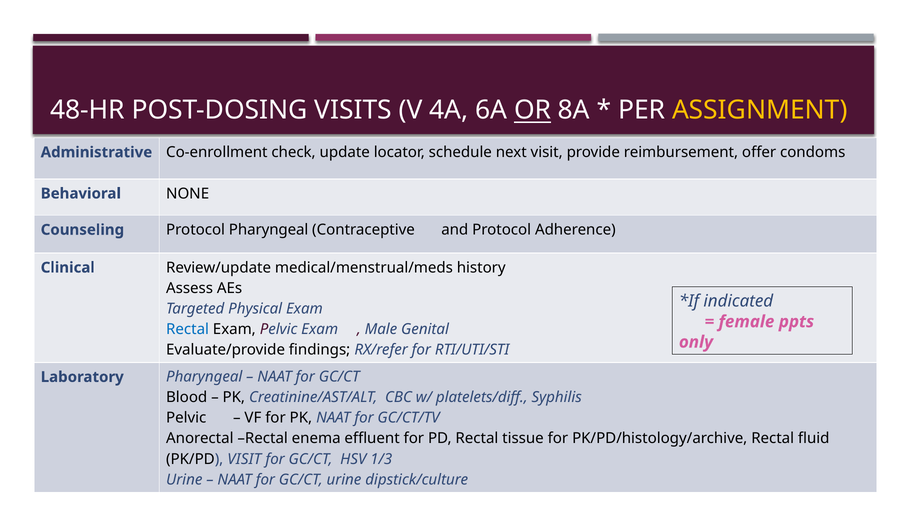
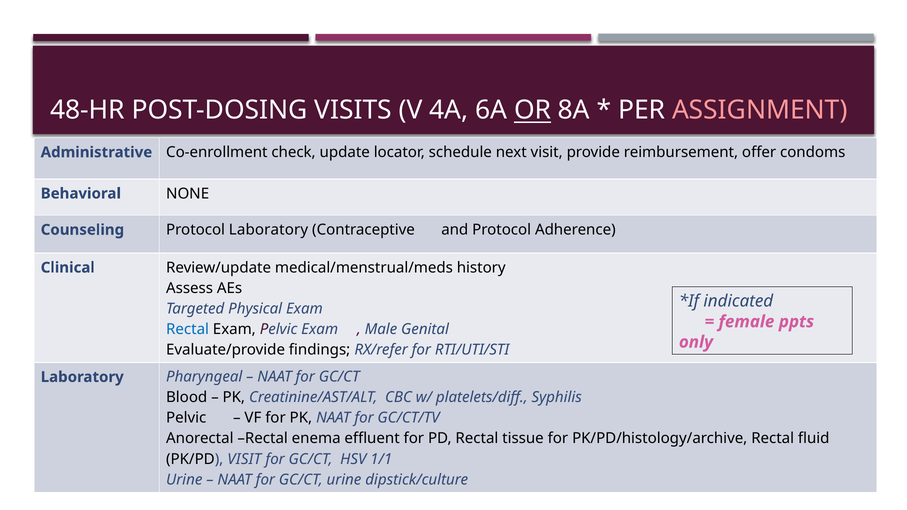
ASSIGNMENT colour: yellow -> pink (760, 110)
Protocol Pharyngeal: Pharyngeal -> Laboratory (269, 230)
1/3: 1/3 -> 1/1 (381, 459)
